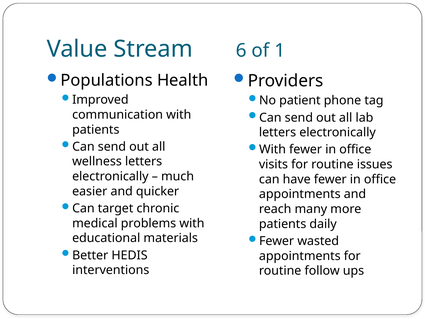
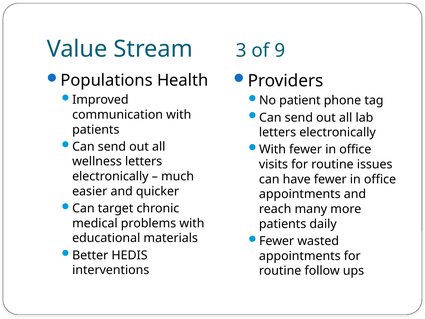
6: 6 -> 3 (241, 51)
1: 1 -> 9 (280, 51)
